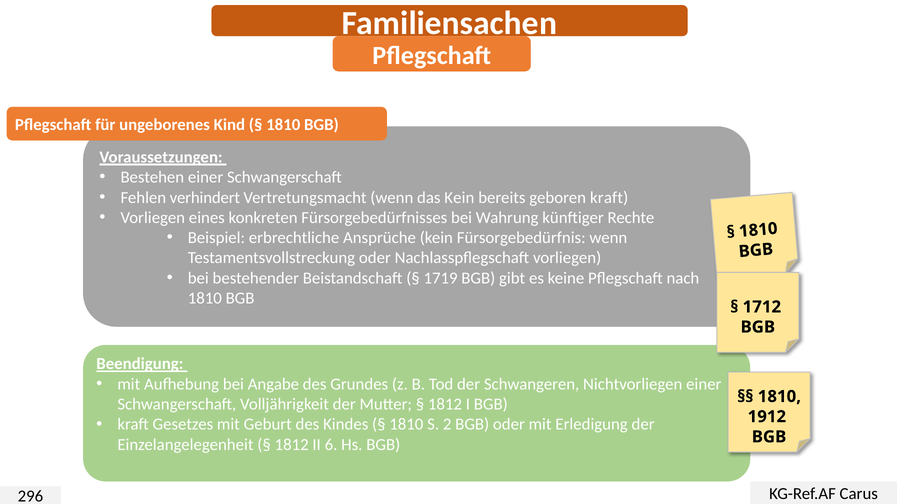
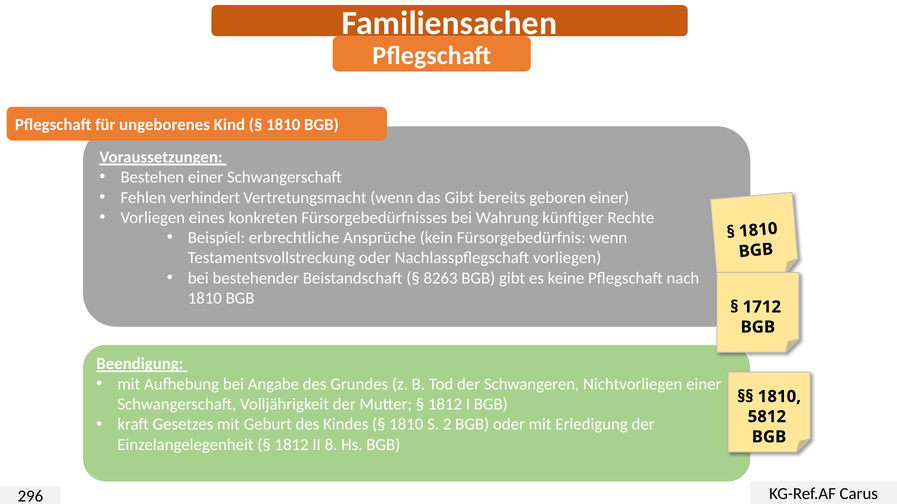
das Kein: Kein -> Gibt (459, 198)
geboren kraft: kraft -> einer (609, 198)
1719: 1719 -> 8263 (441, 278)
1912: 1912 -> 5812 (767, 417)
6: 6 -> 8 (331, 445)
